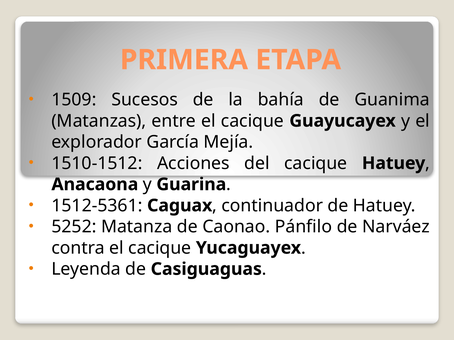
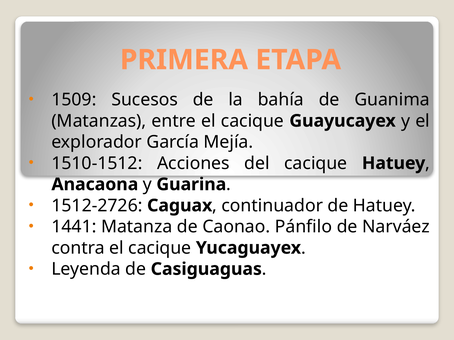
1512-5361: 1512-5361 -> 1512-2726 (97, 206)
5252: 5252 -> 1441 (74, 227)
